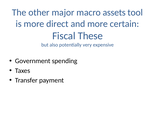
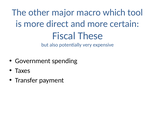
assets: assets -> which (114, 13)
